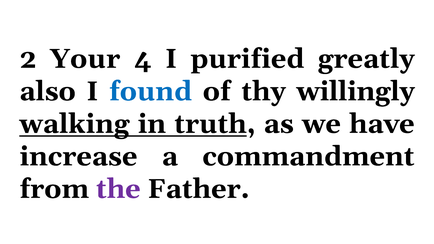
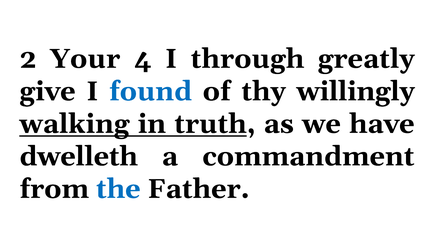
purified: purified -> through (247, 59)
also: also -> give (48, 91)
increase: increase -> dwelleth (79, 156)
the colour: purple -> blue (118, 189)
